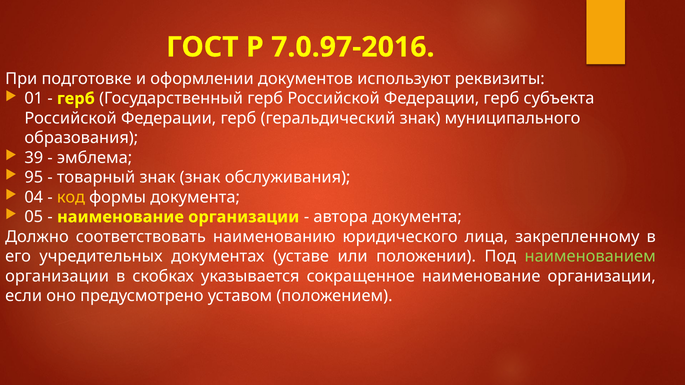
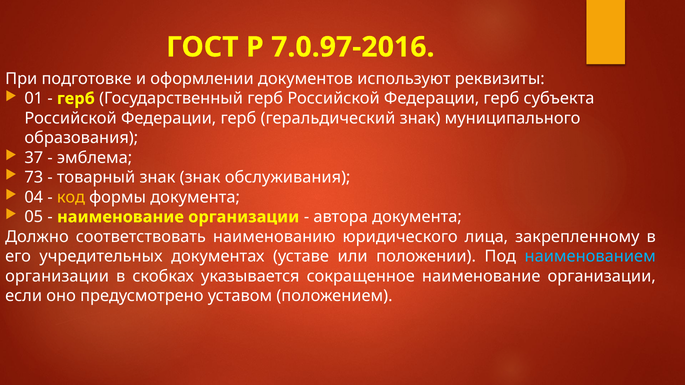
39: 39 -> 37 (34, 158)
95: 95 -> 73 (34, 178)
наименованием colour: light green -> light blue (590, 257)
